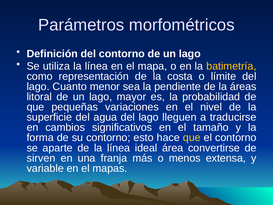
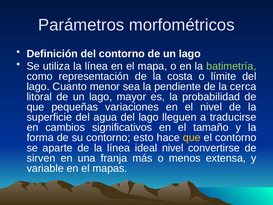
batimetría colour: yellow -> light green (231, 66)
áreas: áreas -> cerca (243, 87)
ideal área: área -> nivel (173, 148)
